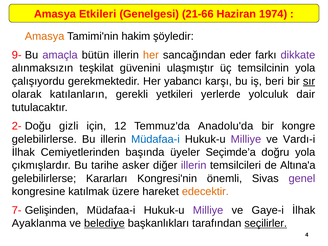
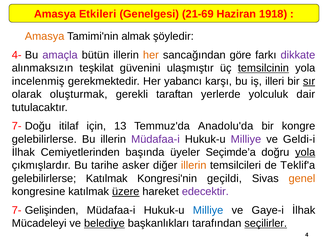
21-66: 21-66 -> 21-69 (198, 14)
1974: 1974 -> 1918 (273, 14)
hakim: hakim -> almak (136, 36)
9-: 9- -> 4- (17, 55)
eder: eder -> göre (240, 55)
temsilcinin underline: none -> present (263, 68)
çalışıyordu: çalışıyordu -> incelenmiş (38, 81)
beri: beri -> illeri (275, 81)
katılanların: katılanların -> oluşturmak (79, 94)
yetkileri: yetkileri -> taraftan (175, 94)
2-: 2- -> 7- (17, 126)
gizli: gizli -> itilaf (69, 126)
12: 12 -> 13 (120, 126)
Müdafaa-i colour: blue -> purple (155, 139)
Vardı-i: Vardı-i -> Geldi-i (299, 139)
yola underline: none -> present (305, 152)
illerin colour: purple -> orange (194, 165)
Altına'a: Altına'a -> Teklif'a (298, 165)
gelebilirlerse Kararları: Kararları -> Katılmak (107, 179)
önemli: önemli -> geçildi (224, 179)
genel colour: purple -> orange (302, 179)
üzere underline: none -> present (126, 192)
edecektir colour: orange -> purple (205, 192)
Milliye colour: purple -> blue (208, 210)
Ayaklanma: Ayaklanma -> Mücadeleyi (39, 223)
